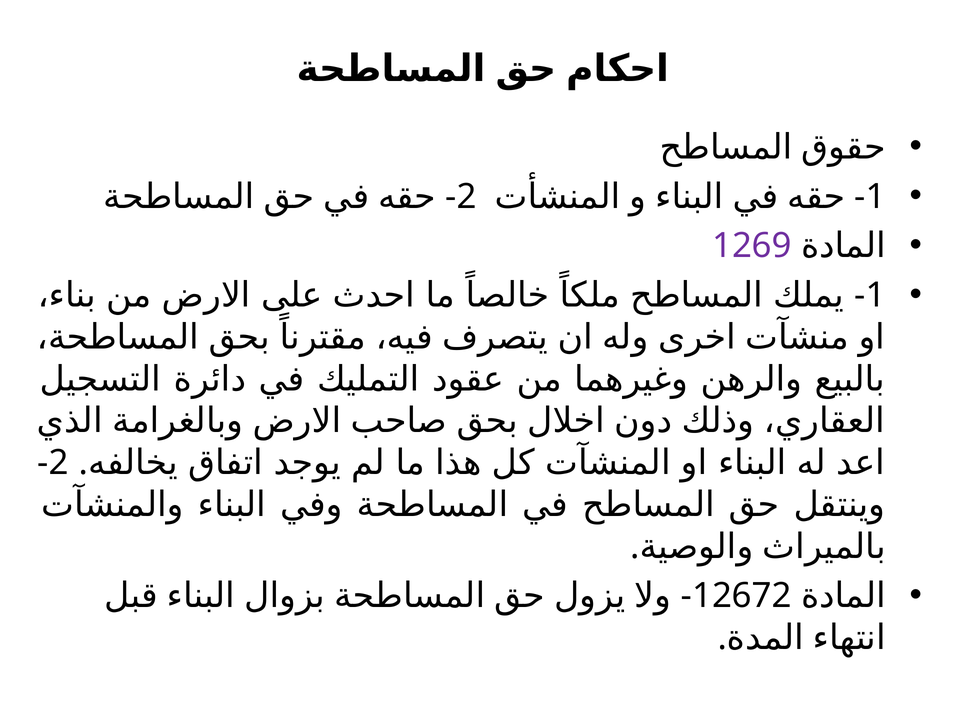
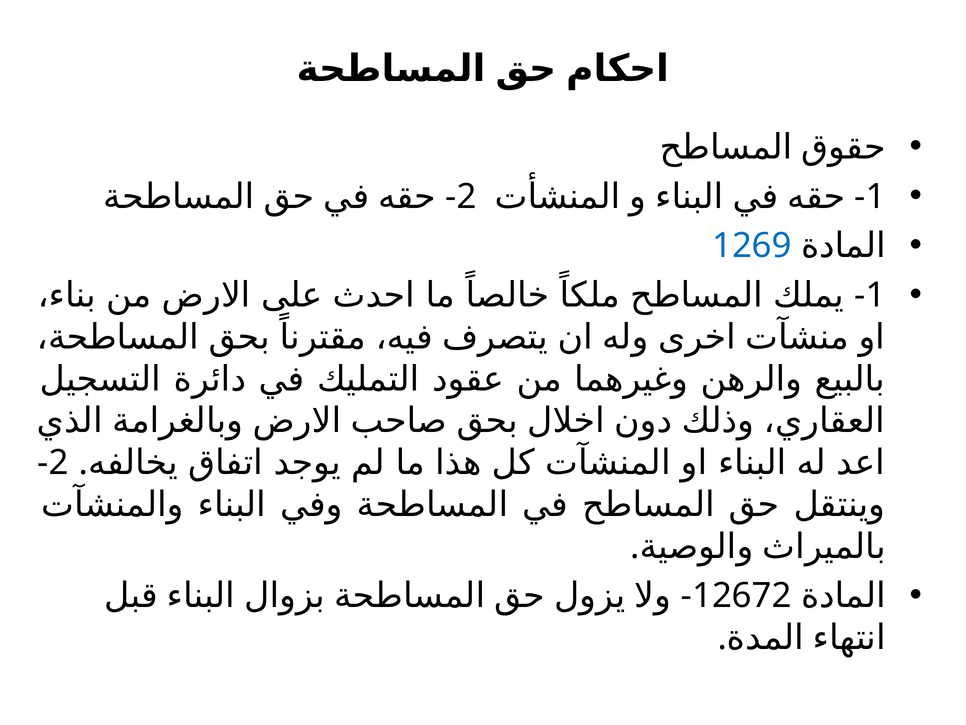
1269 colour: purple -> blue (752, 246)
